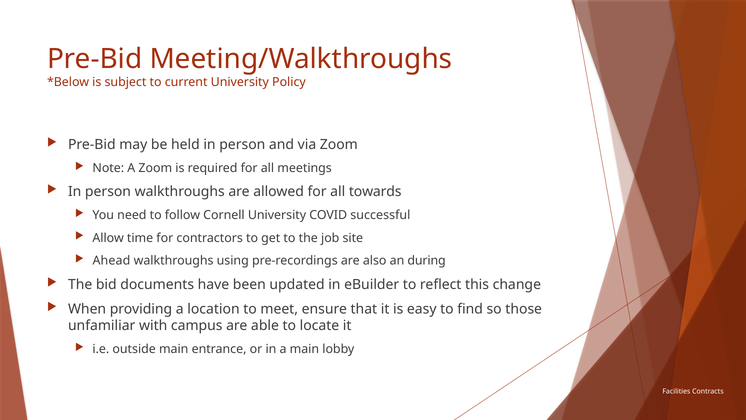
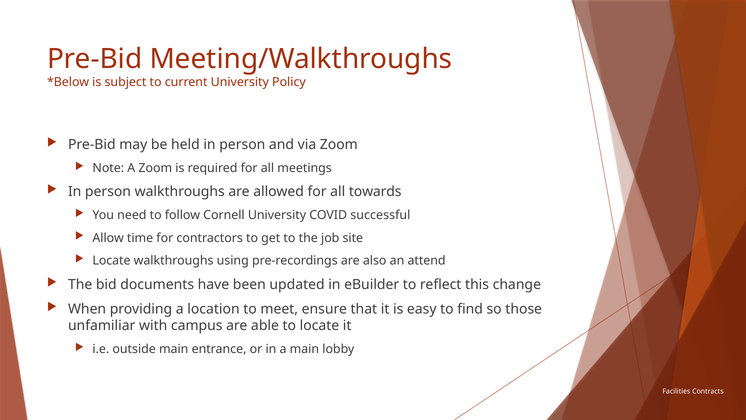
Ahead: Ahead -> Locate (112, 260)
during: during -> attend (427, 260)
